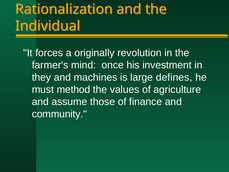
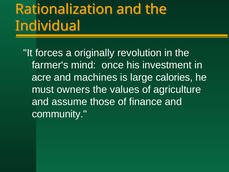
they: they -> acre (42, 77)
defines: defines -> calories (174, 77)
method: method -> owners (73, 89)
